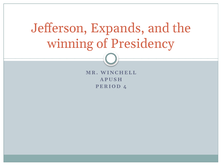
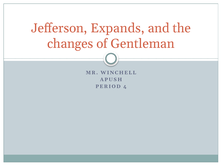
winning: winning -> changes (70, 44)
Presidency: Presidency -> Gentleman (143, 44)
